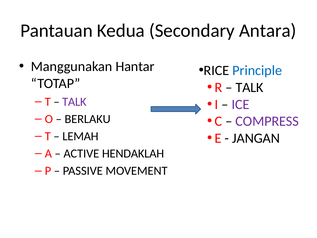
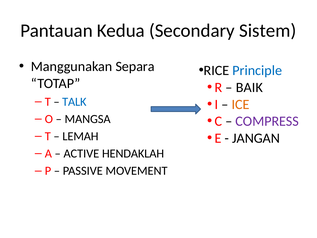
Antara: Antara -> Sistem (268, 31)
Hantar: Hantar -> Separa (135, 67)
TALK: TALK -> BAIK (249, 87)
TALK colour: purple -> blue (74, 102)
ICE colour: purple -> orange (240, 104)
BERLAKU: BERLAKU -> MANGSA (88, 119)
